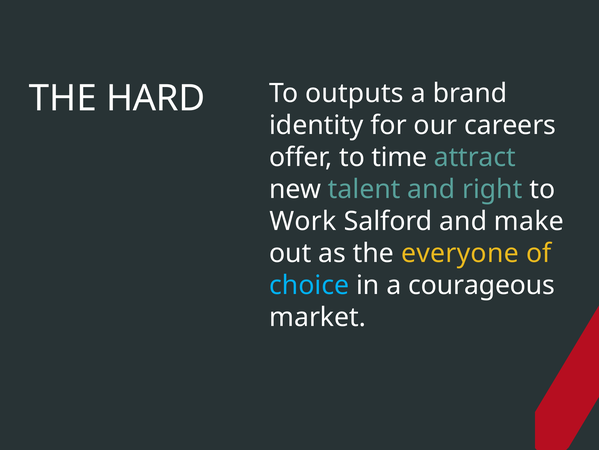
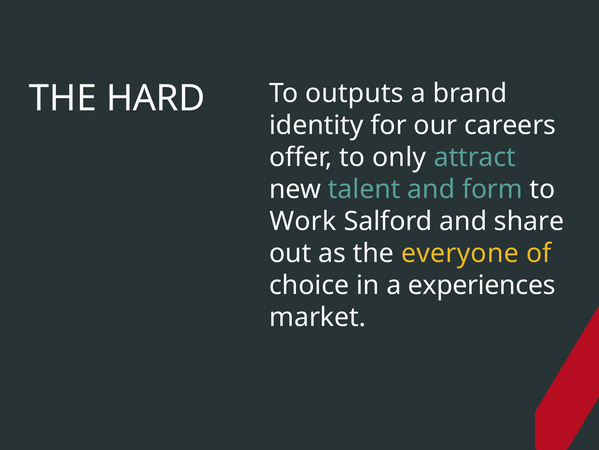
time: time -> only (399, 157)
right: right -> form (492, 189)
make: make -> share (529, 221)
choice colour: light blue -> white (309, 285)
courageous: courageous -> experiences (482, 285)
